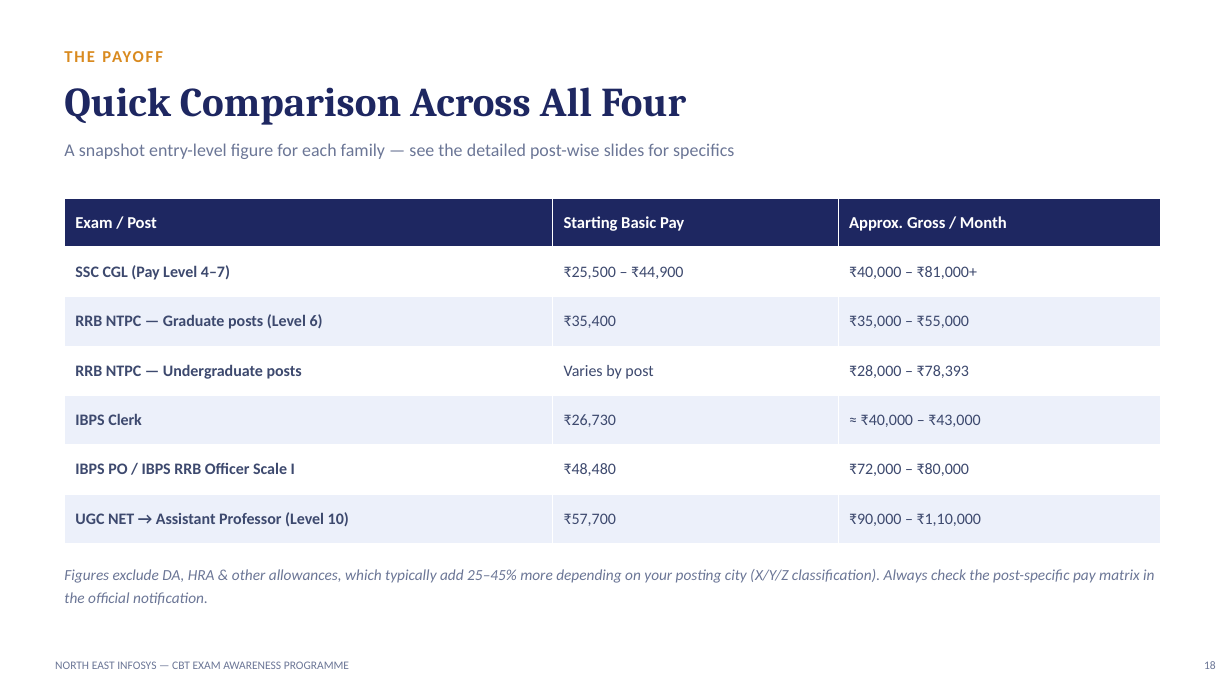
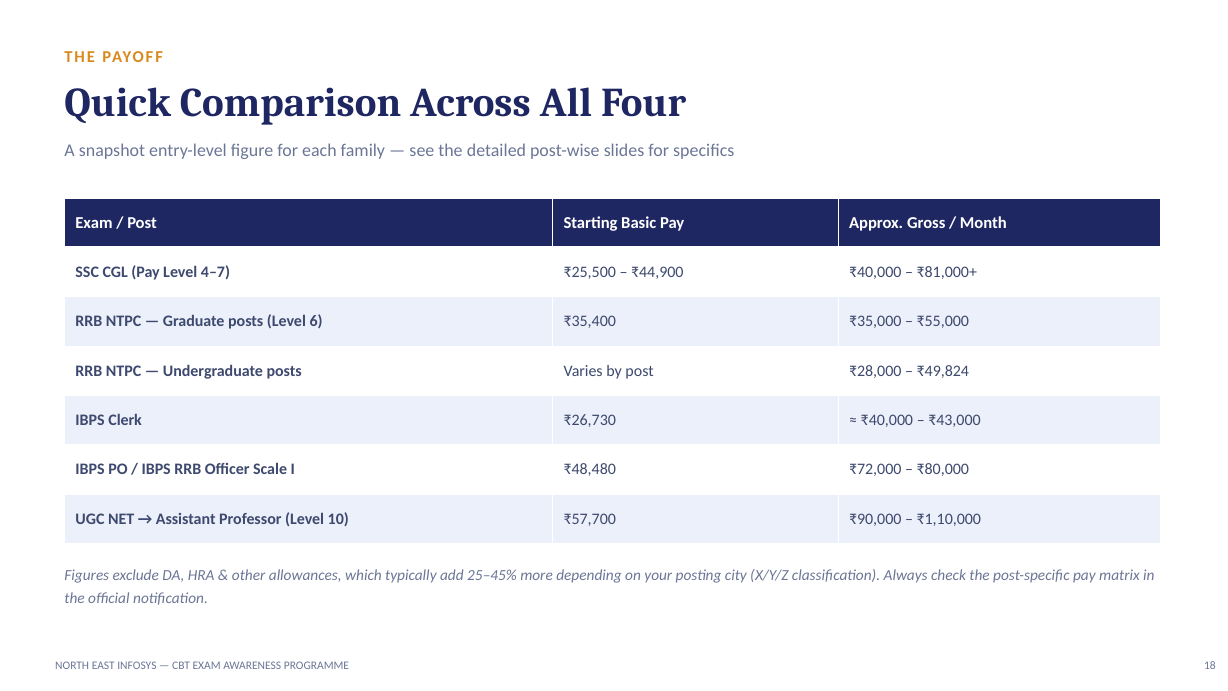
₹78,393: ₹78,393 -> ₹49,824 (943, 371)
